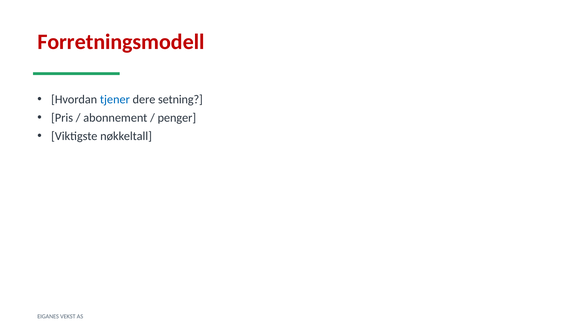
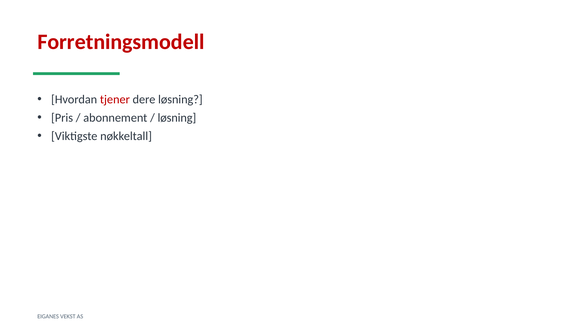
tjener colour: blue -> red (115, 99)
dere setning: setning -> løsning (180, 99)
penger: penger -> løsning (177, 118)
